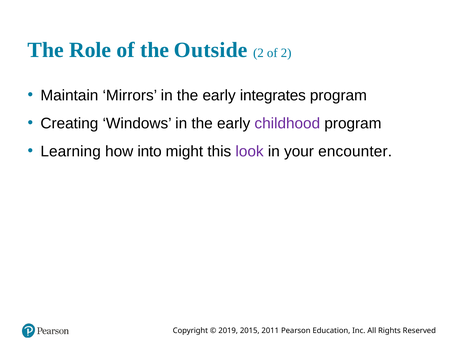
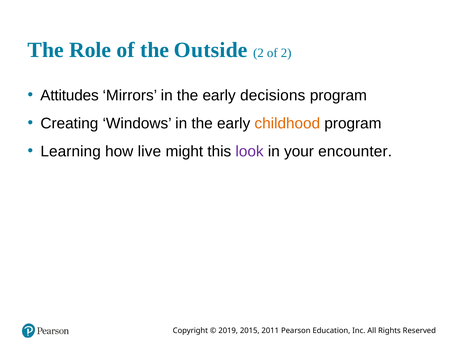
Maintain: Maintain -> Attitudes (69, 95)
integrates: integrates -> decisions (273, 95)
childhood colour: purple -> orange (287, 123)
into: into -> live (149, 151)
